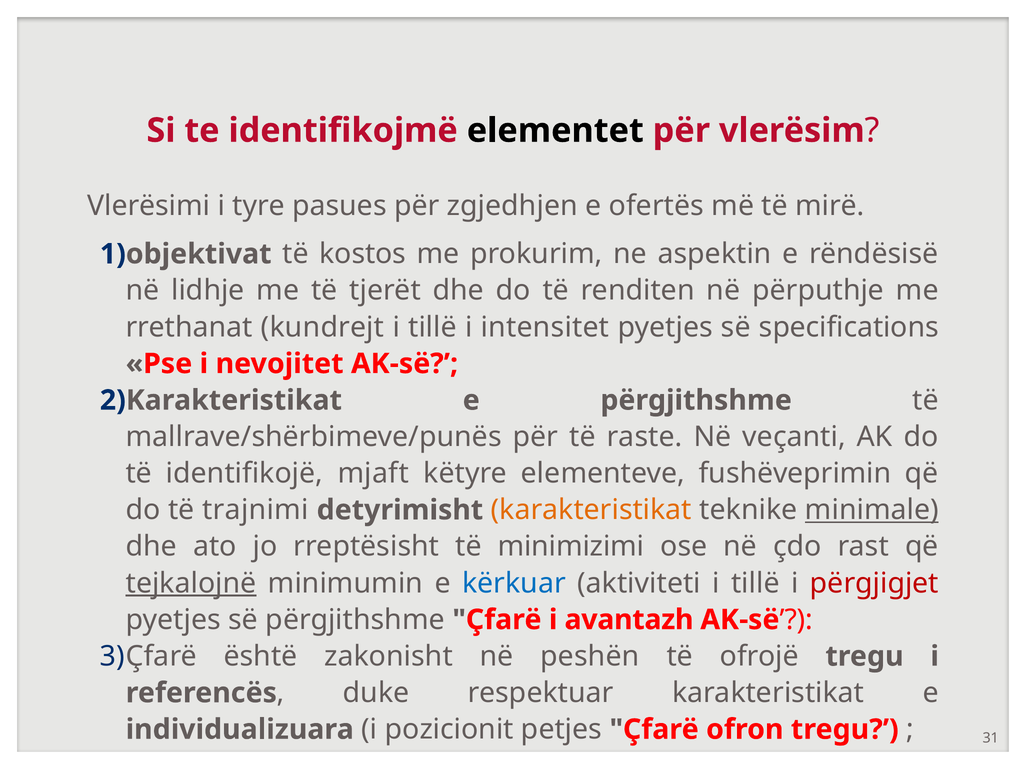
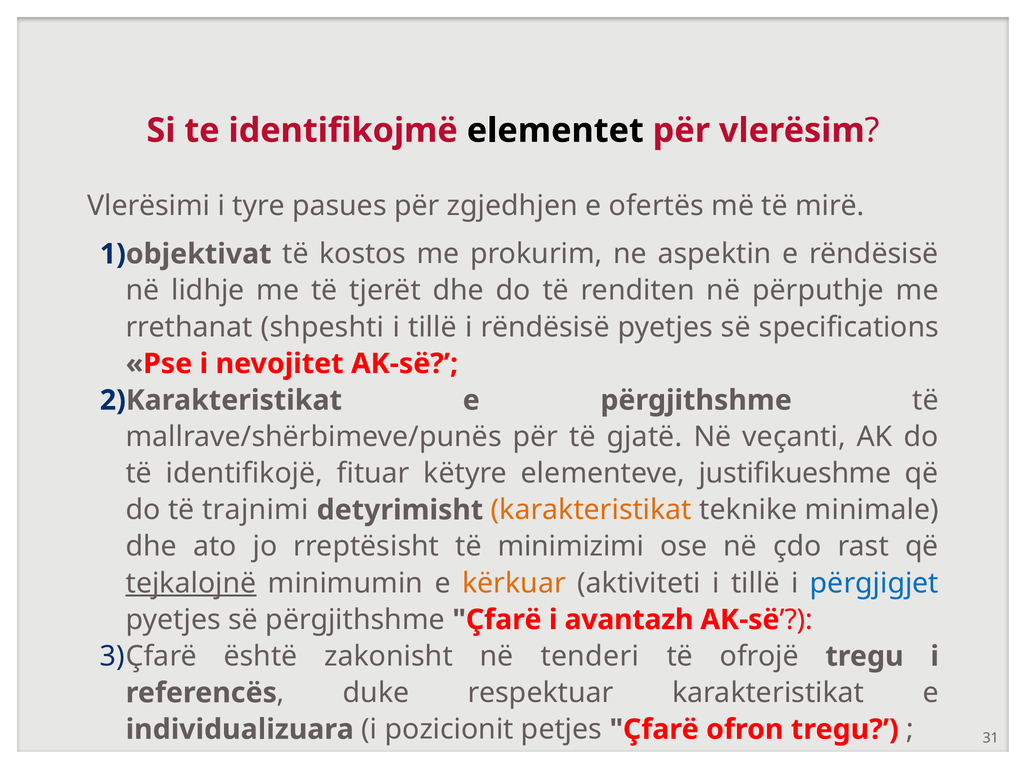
kundrejt: kundrejt -> shpeshti (323, 327)
i intensitet: intensitet -> rëndësisë (545, 327)
raste: raste -> gjatë (644, 437)
mjaft: mjaft -> fituar (373, 474)
fushëveprimin: fushëveprimin -> justifikueshme (795, 474)
minimale underline: present -> none (872, 510)
kërkuar colour: blue -> orange (514, 584)
përgjigjet colour: red -> blue (874, 584)
peshën: peshën -> tenderi (590, 657)
